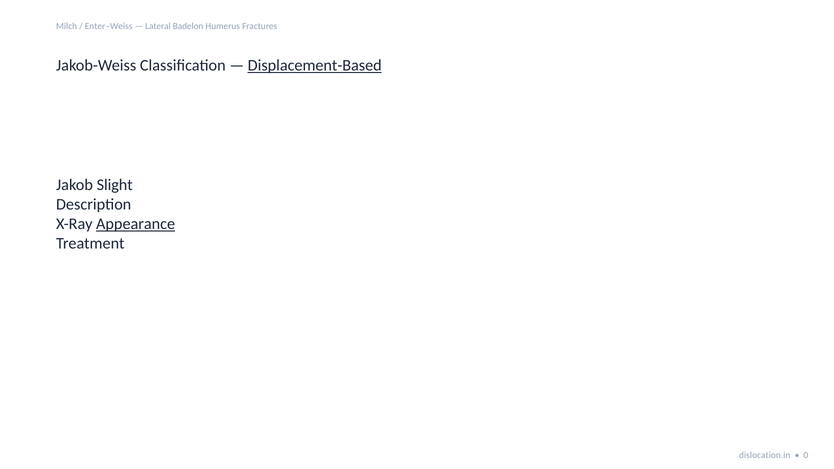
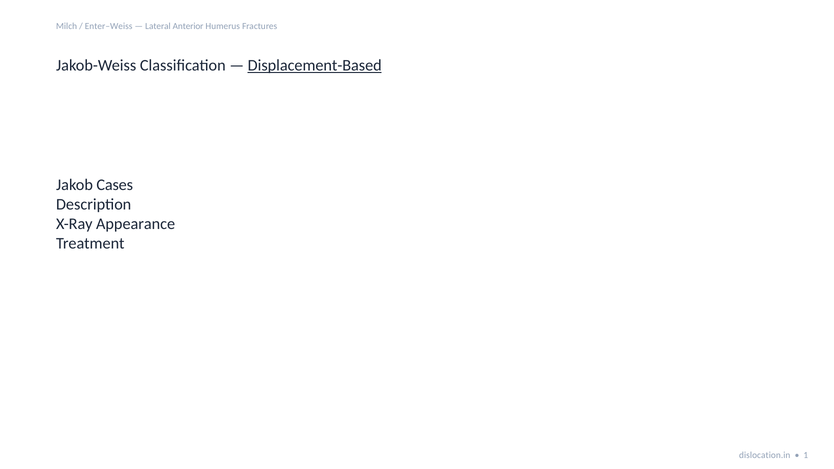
Badelon: Badelon -> Anterior (188, 26)
Slight: Slight -> Cases (115, 185)
Appearance underline: present -> none (136, 224)
0: 0 -> 1 (806, 455)
